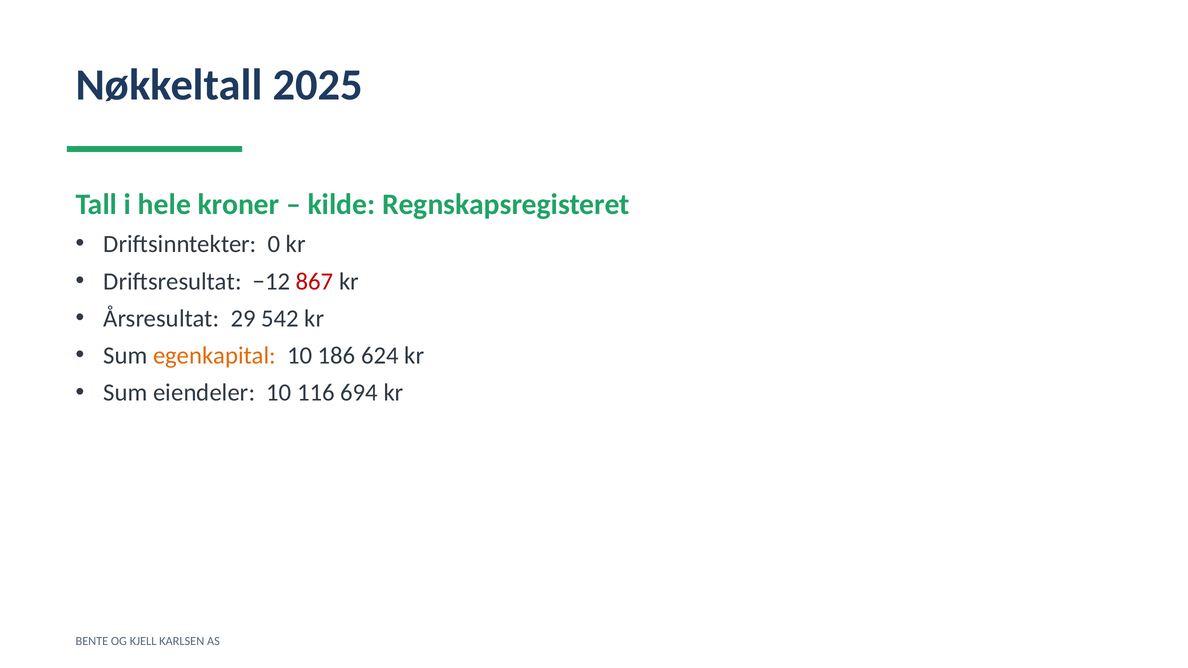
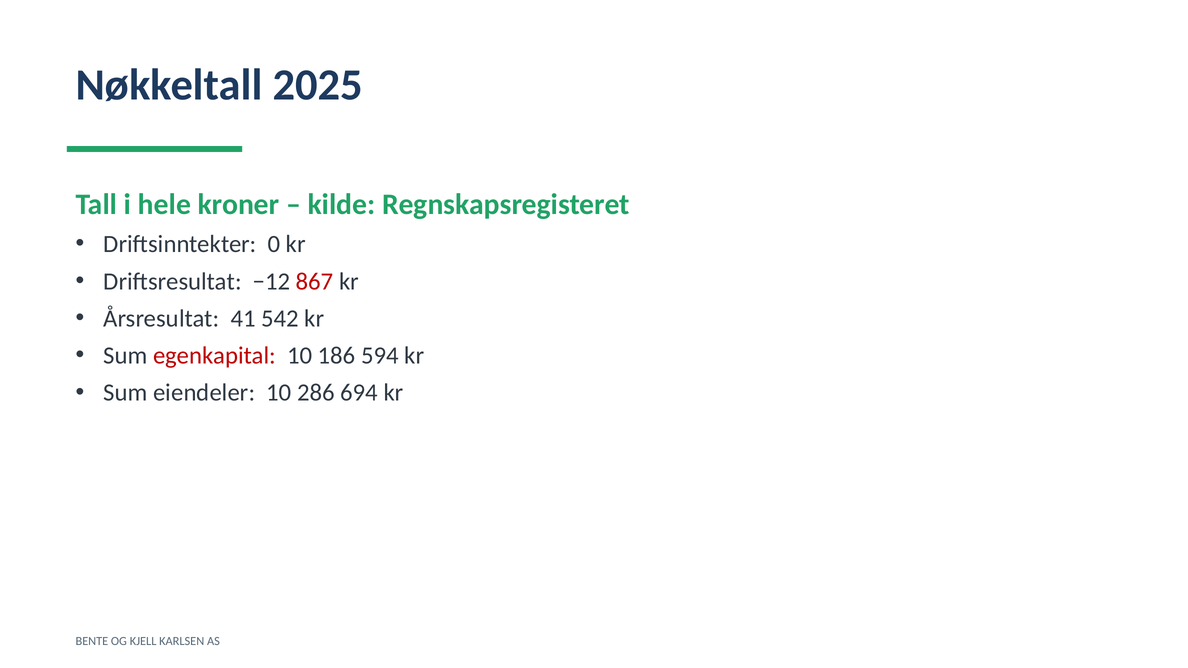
29: 29 -> 41 (243, 319)
egenkapital colour: orange -> red (215, 356)
624: 624 -> 594 (380, 356)
116: 116 -> 286 (316, 393)
